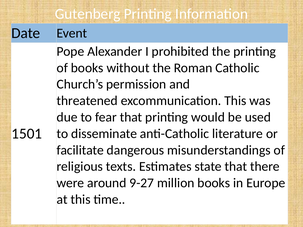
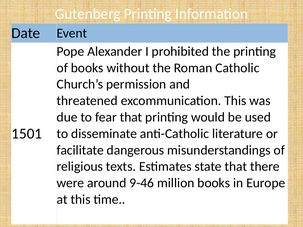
9-27: 9-27 -> 9-46 (142, 183)
